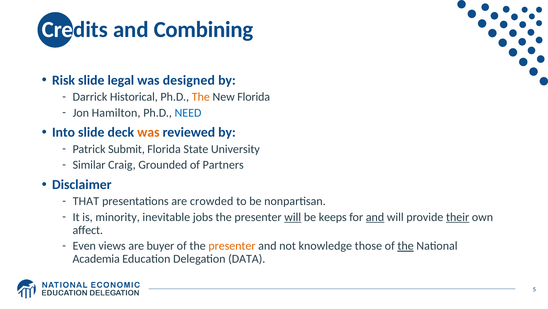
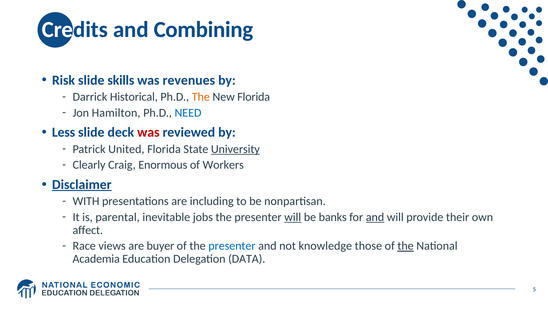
legal: legal -> skills (121, 80)
designed: designed -> revenues (189, 80)
Into: Into -> Less (64, 132)
was colour: orange -> red (148, 132)
Submit: Submit -> United (126, 149)
University underline: none -> present (235, 149)
Similar: Similar -> Clearly (89, 165)
Grounded: Grounded -> Enormous (163, 165)
Partners: Partners -> Workers (223, 165)
Disclaimer underline: none -> present (82, 184)
THAT: THAT -> WITH (86, 201)
crowded: crowded -> including (212, 201)
minority: minority -> parental (118, 217)
keeps: keeps -> banks (333, 217)
their underline: present -> none (458, 217)
Even: Even -> Race (84, 245)
presenter colour: orange -> blue (232, 245)
